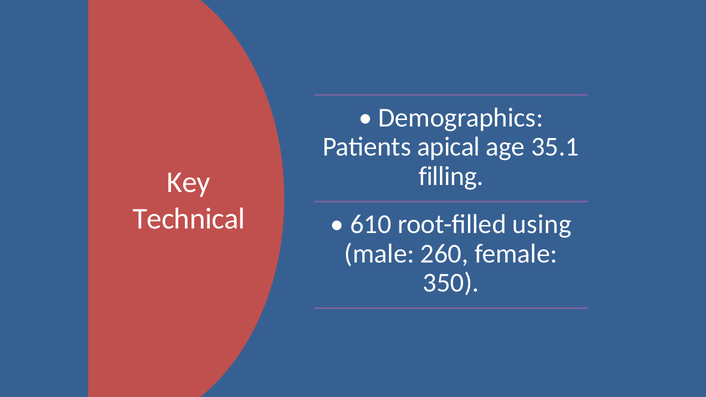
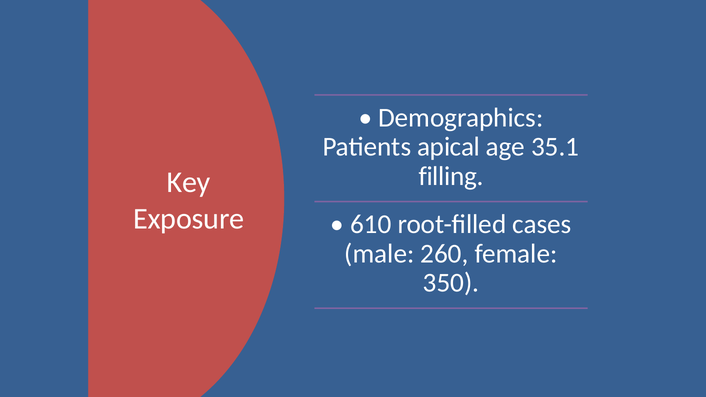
Technical: Technical -> Exposure (189, 219)
using: using -> cases (542, 224)
